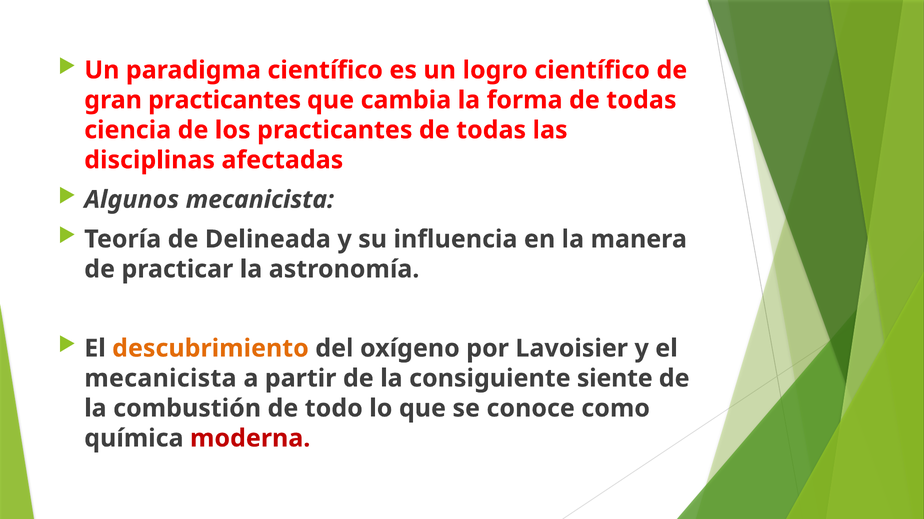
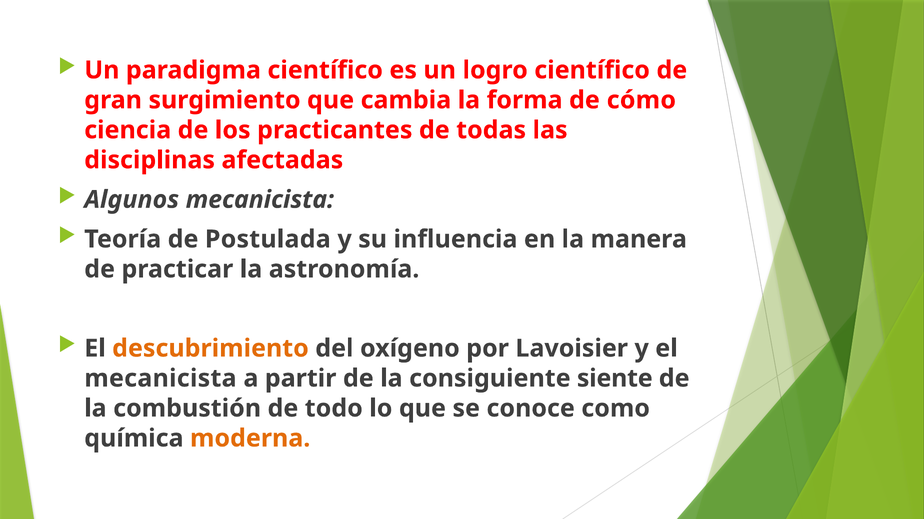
gran practicantes: practicantes -> surgimiento (225, 100)
forma de todas: todas -> cómo (641, 100)
Delineada: Delineada -> Postulada (268, 240)
moderna colour: red -> orange (250, 439)
